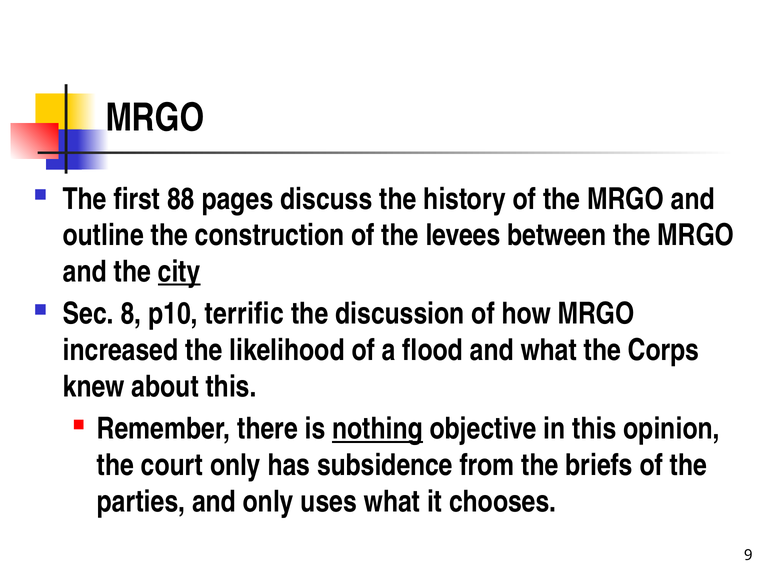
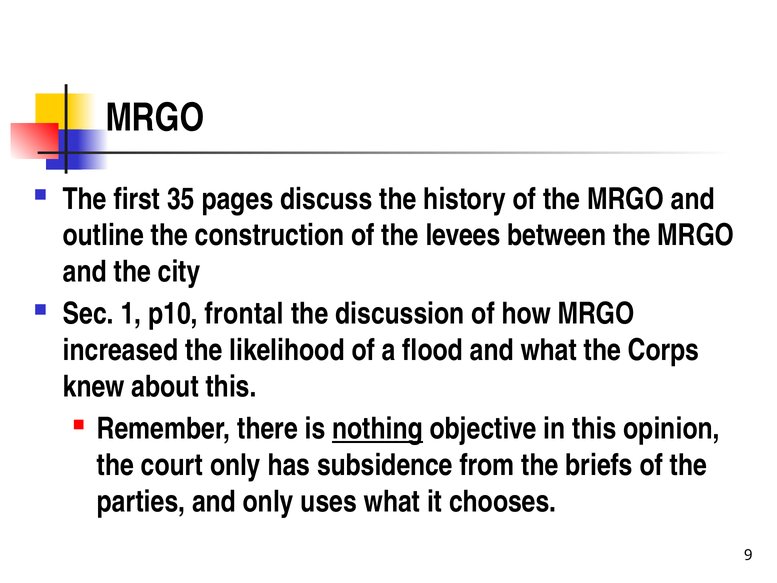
88: 88 -> 35 (181, 199)
city underline: present -> none (179, 272)
8: 8 -> 1 (131, 314)
terrific: terrific -> frontal (244, 314)
